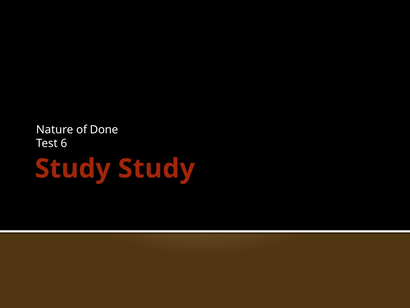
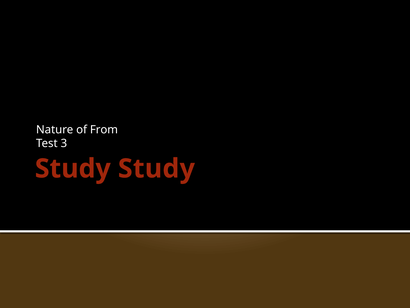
Done: Done -> From (104, 130)
6: 6 -> 3 (64, 143)
